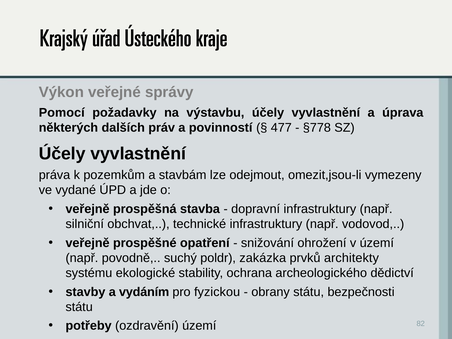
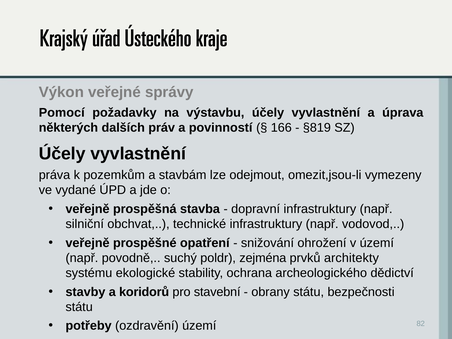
477: 477 -> 166 (281, 128)
§778: §778 -> §819 (317, 128)
zakázka: zakázka -> zejména (263, 258)
vydáním: vydáním -> koridorů (144, 292)
fyzickou: fyzickou -> stavební (217, 292)
